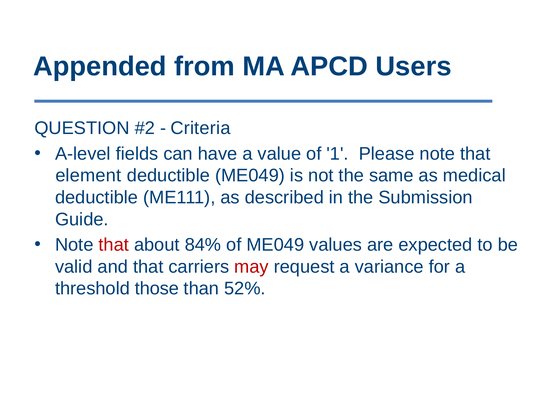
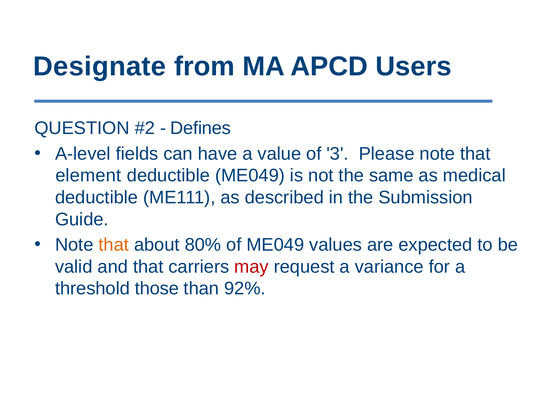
Appended: Appended -> Designate (100, 66)
Criteria: Criteria -> Defines (201, 128)
1: 1 -> 3 (338, 154)
that colour: red -> orange (114, 245)
84%: 84% -> 80% (203, 245)
52%: 52% -> 92% (245, 289)
